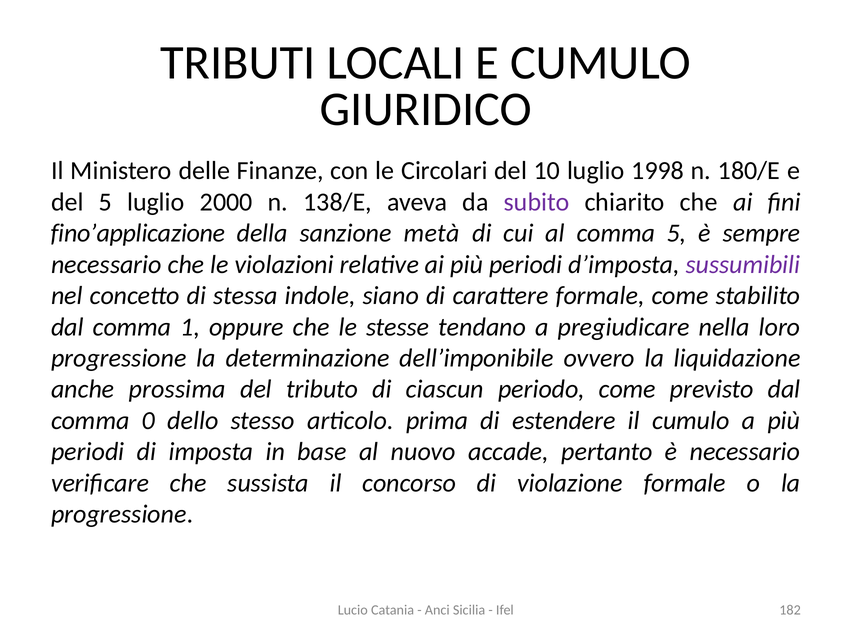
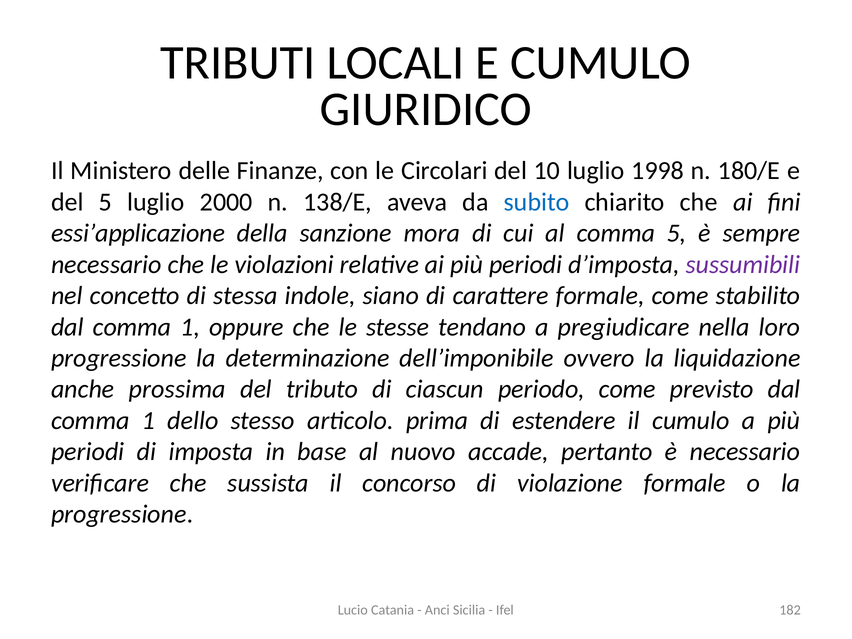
subito colour: purple -> blue (537, 202)
fino’applicazione: fino’applicazione -> essi’applicazione (138, 233)
metà: metà -> mora (432, 233)
0: 0 -> 1 (148, 421)
